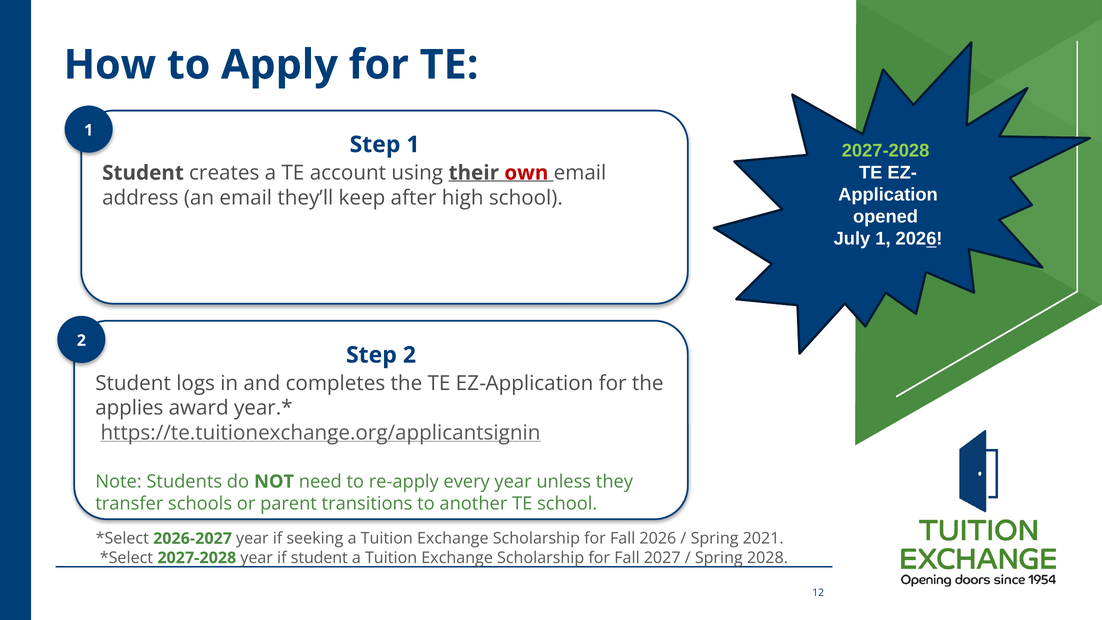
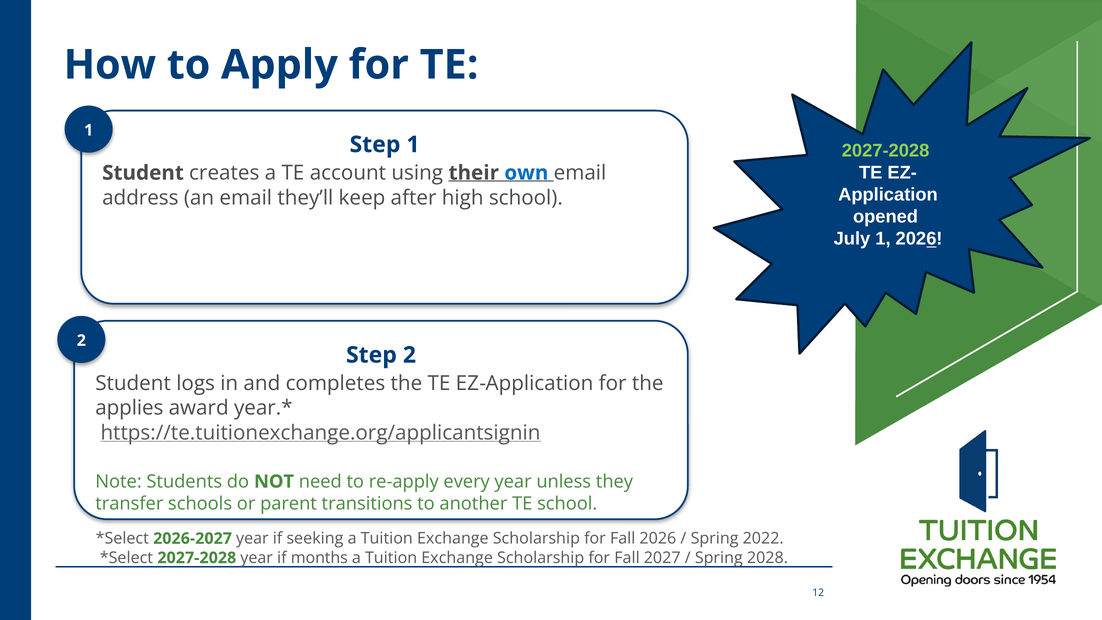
own colour: red -> blue (526, 173)
2021: 2021 -> 2022 (763, 538)
if student: student -> months (319, 558)
